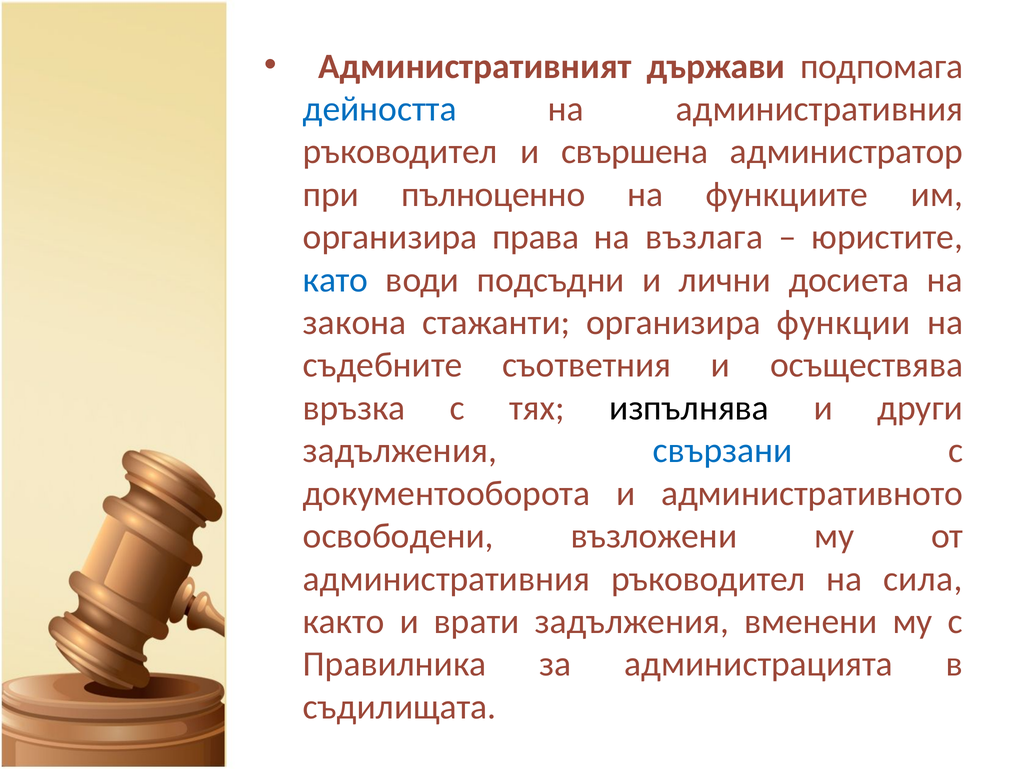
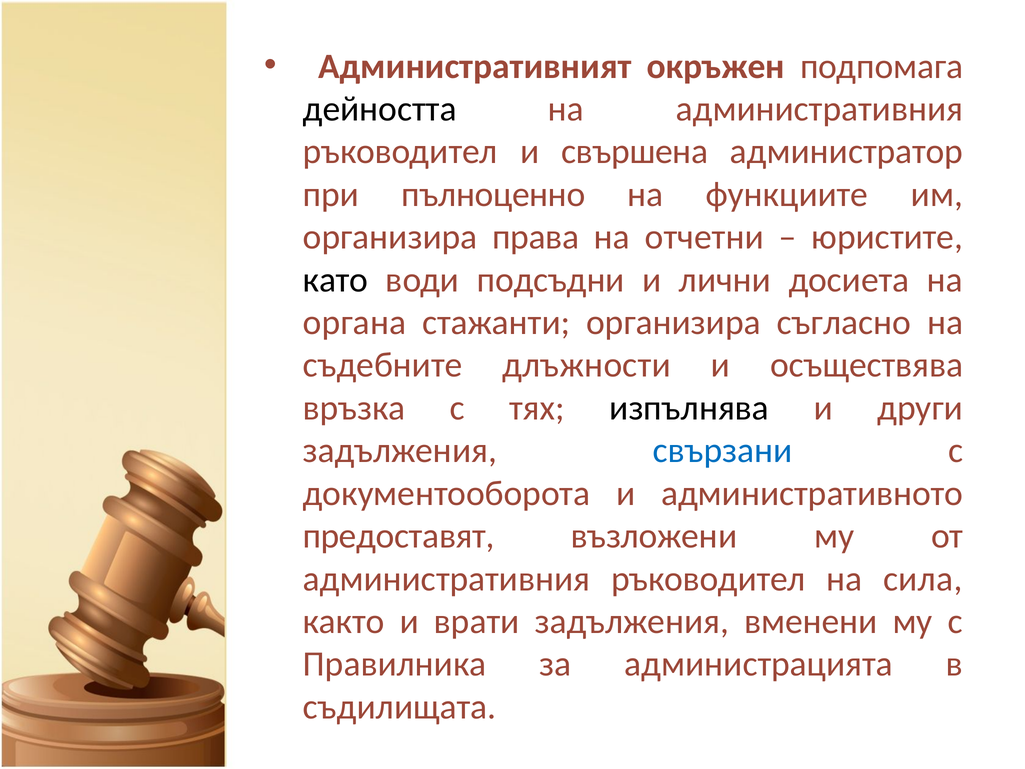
държави: държави -> окръжен (716, 66)
дейността colour: blue -> black (380, 109)
възлага: възлага -> отчетни (704, 237)
като colour: blue -> black (335, 280)
закона: закона -> органа (355, 322)
функции: функции -> съгласно (844, 322)
съответния: съответния -> длъжности (586, 365)
освободени: освободени -> предоставят (399, 536)
